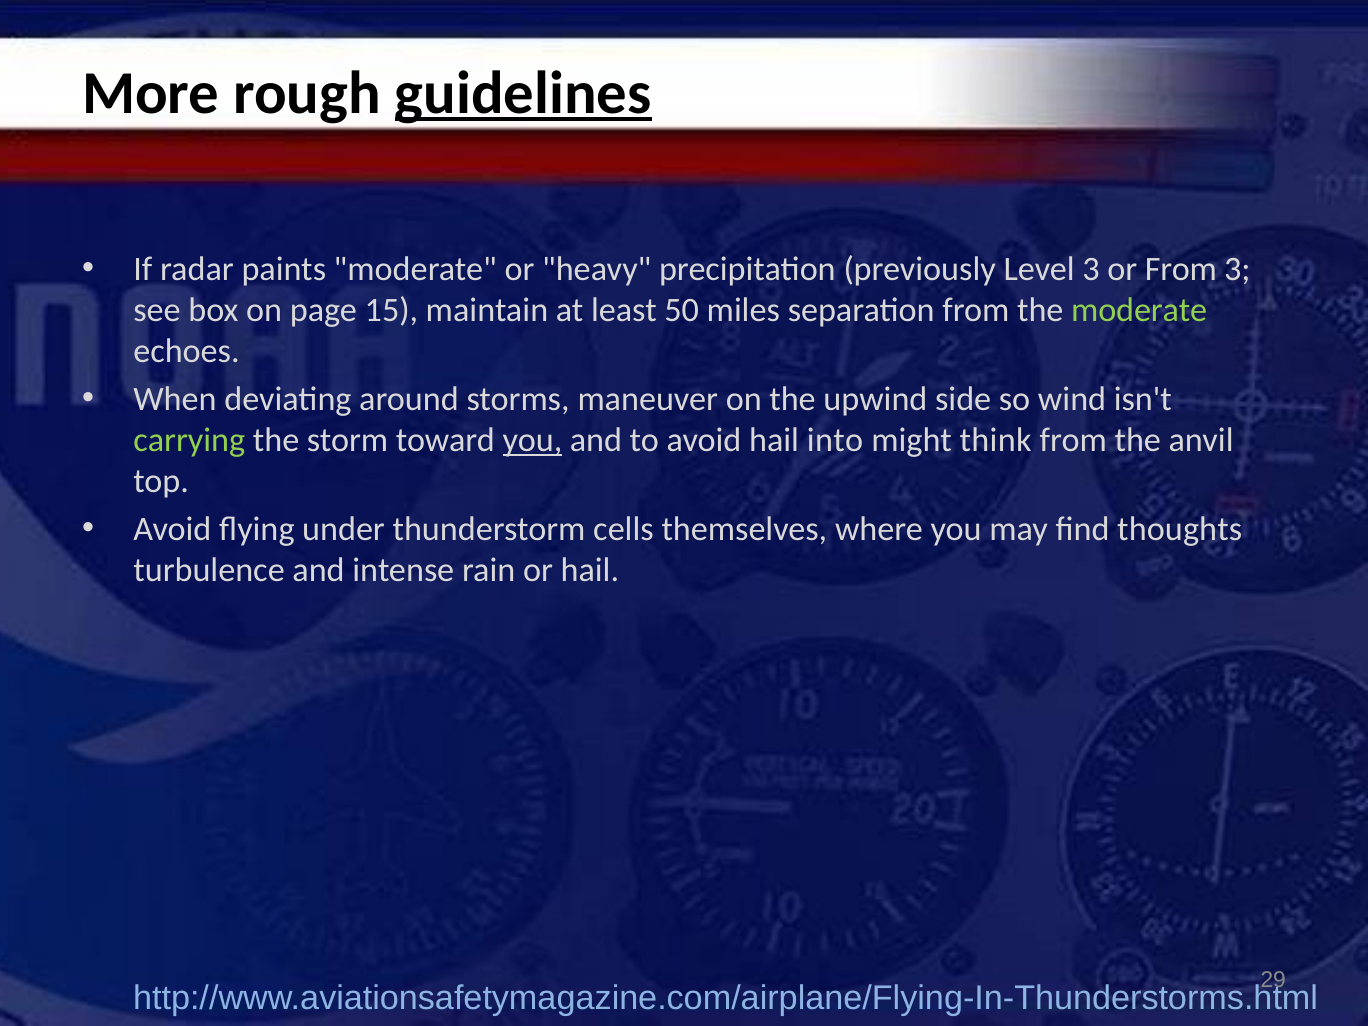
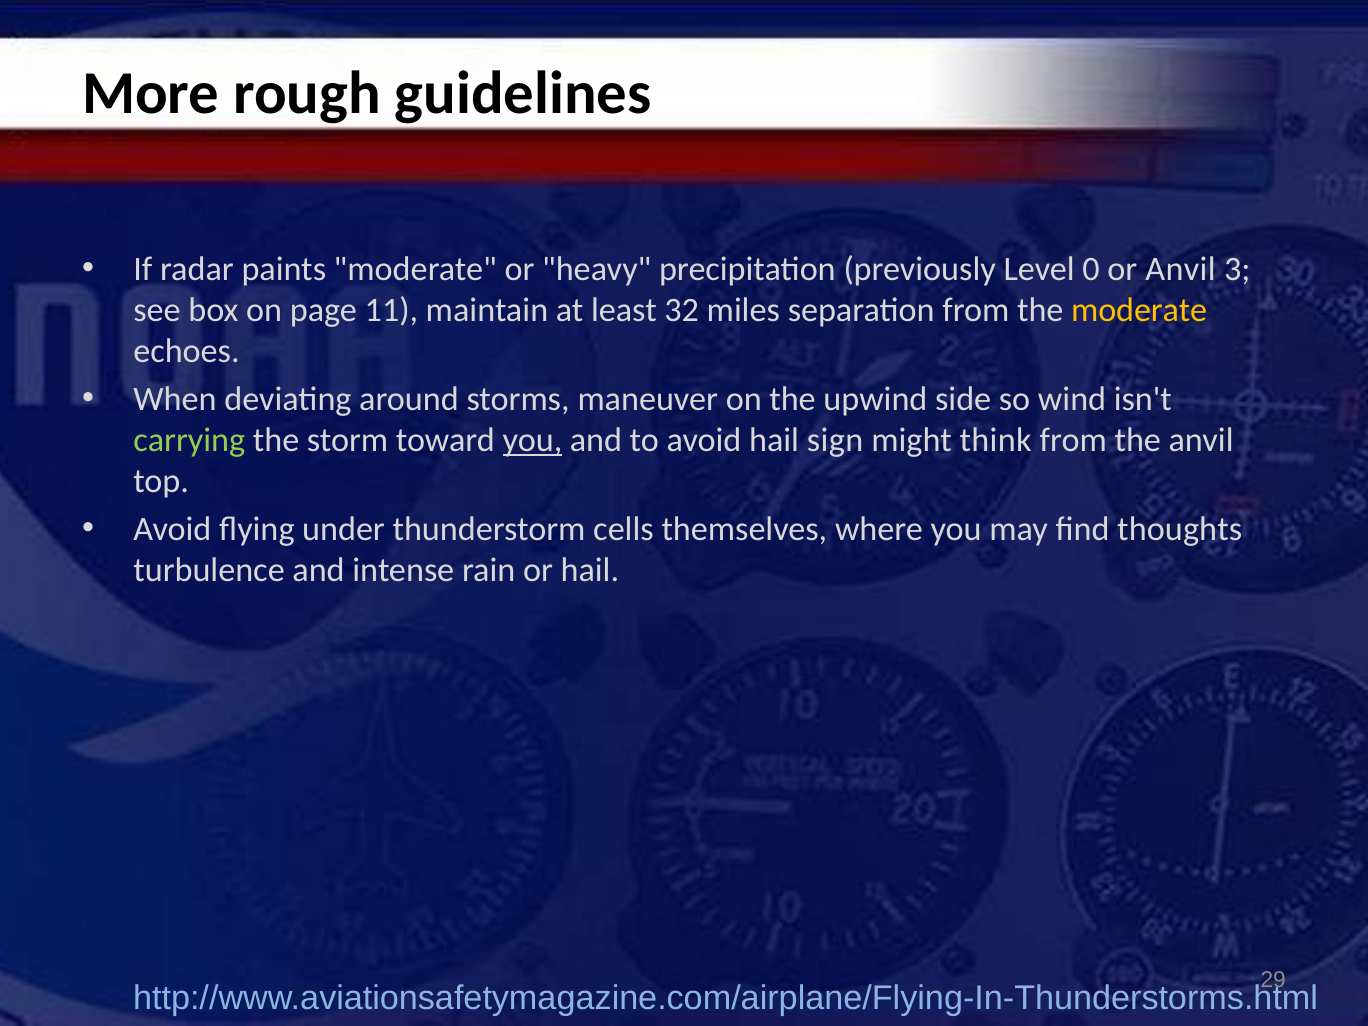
guidelines underline: present -> none (523, 93)
Level 3: 3 -> 0 (1091, 269)
or From: From -> Anvil (1181, 269)
15: 15 -> 11 (391, 310)
50: 50 -> 32 (682, 310)
moderate colour: light green -> yellow (1139, 310)
into: into -> sign (835, 440)
